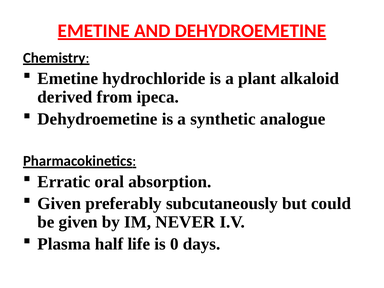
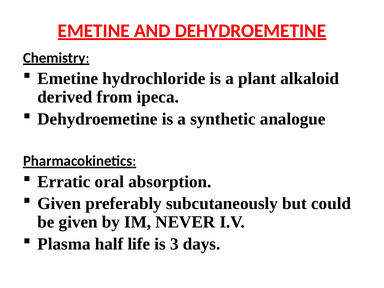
0: 0 -> 3 (174, 244)
